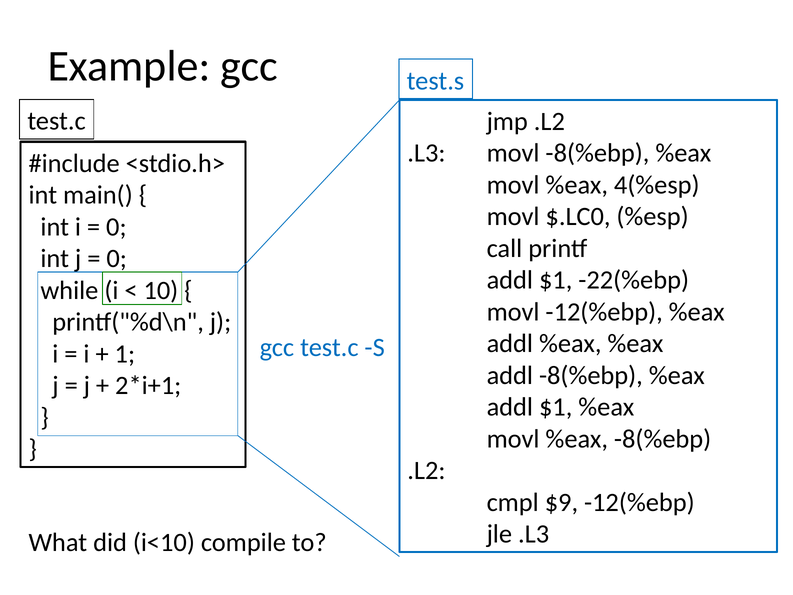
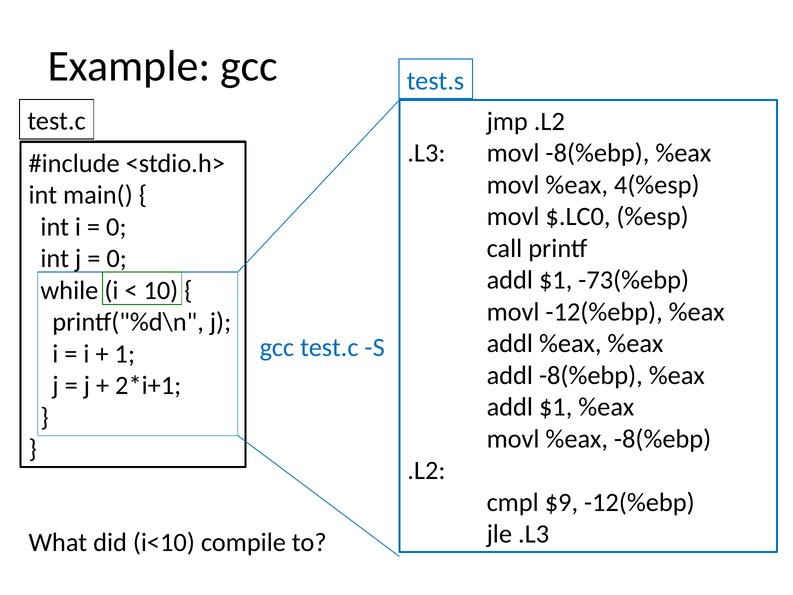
-22(%ebp: -22(%ebp -> -73(%ebp (634, 280)
